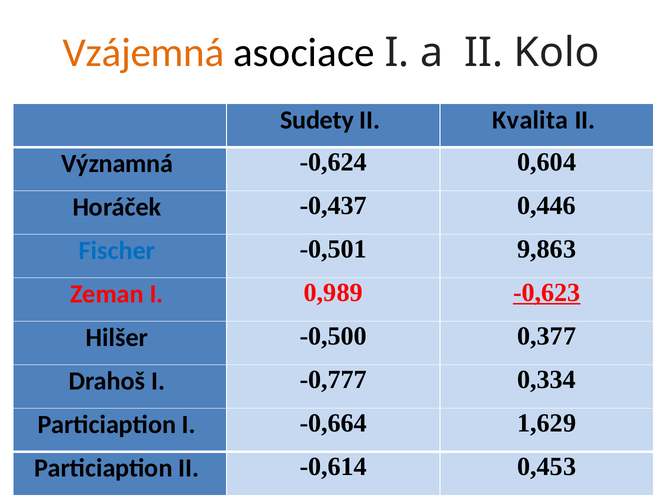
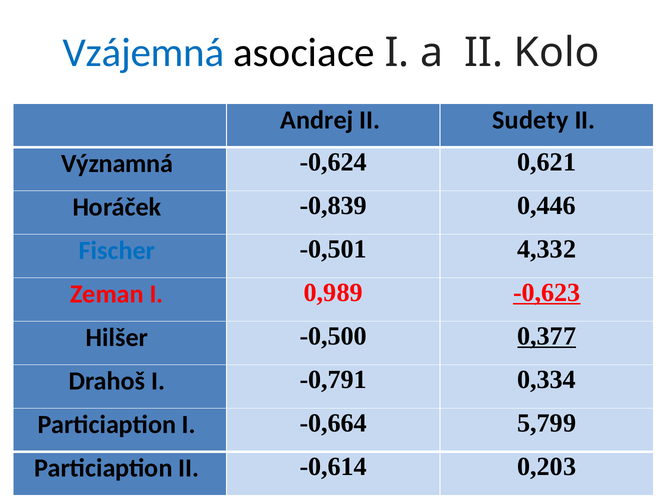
Vzájemná colour: orange -> blue (144, 53)
Sudety: Sudety -> Andrej (317, 120)
Kvalita: Kvalita -> Sudety (530, 120)
0,604: 0,604 -> 0,621 (547, 162)
-0,437: -0,437 -> -0,839 (333, 205)
9,863: 9,863 -> 4,332 (547, 249)
0,377 underline: none -> present (547, 336)
-0,777: -0,777 -> -0,791 (333, 379)
1,629: 1,629 -> 5,799 (547, 423)
0,453: 0,453 -> 0,203 (547, 466)
